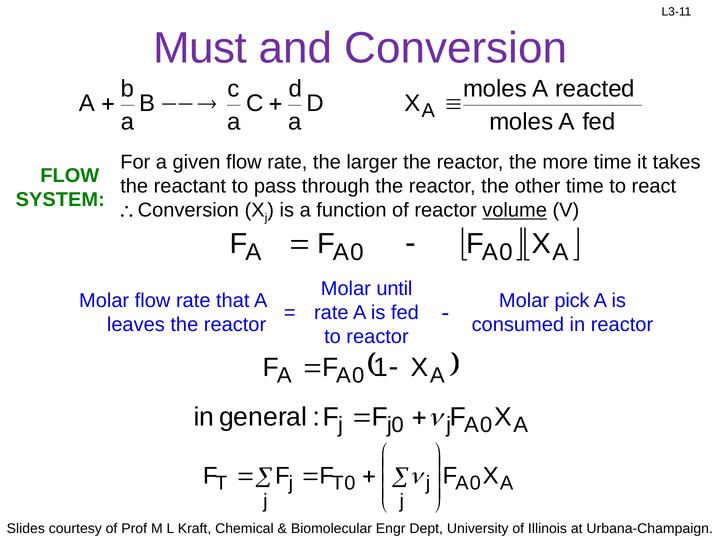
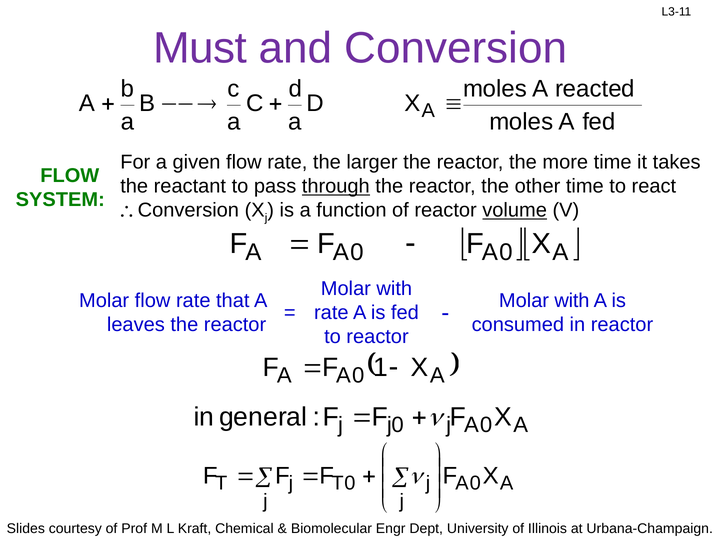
through underline: none -> present (336, 187)
until: until -> with (394, 289)
pick: pick -> with (572, 301)
